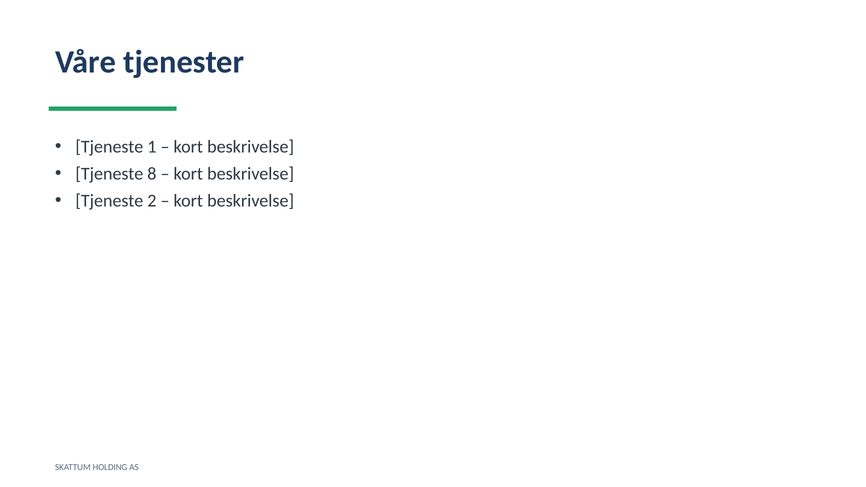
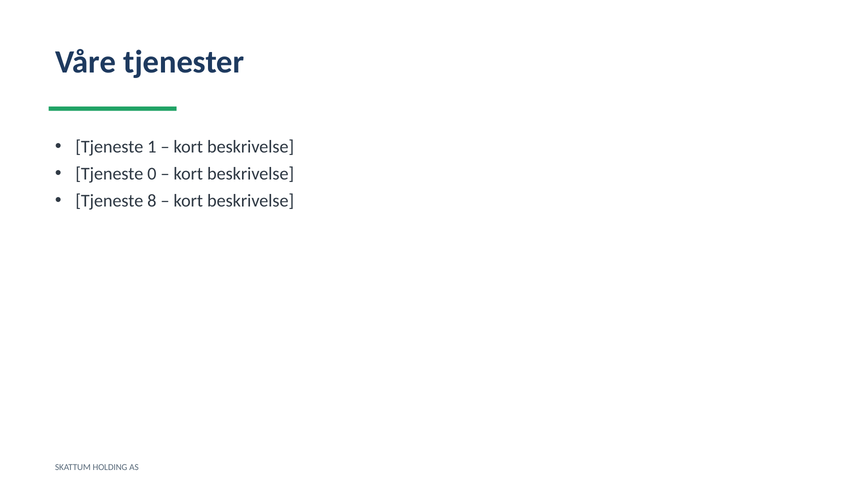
8: 8 -> 0 (152, 174)
2: 2 -> 8 (152, 201)
